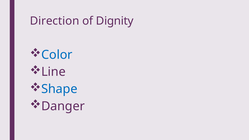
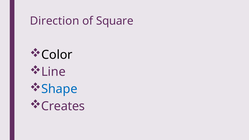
Dignity: Dignity -> Square (115, 21)
Color colour: blue -> black (57, 55)
Danger: Danger -> Creates (63, 106)
